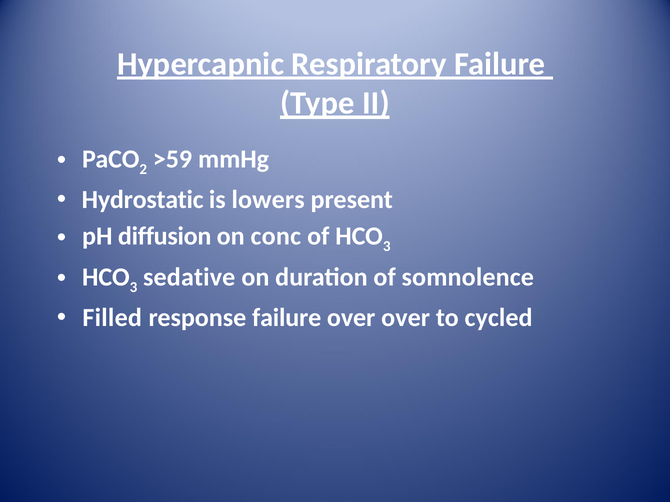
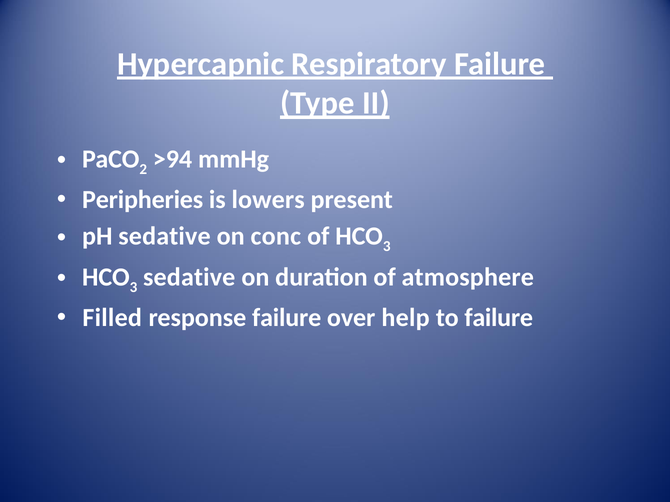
>59: >59 -> >94 (172, 159)
Hydrostatic: Hydrostatic -> Peripheries (143, 200)
pH diffusion: diffusion -> sedative (164, 237)
somnolence: somnolence -> atmosphere (468, 277)
over over: over -> help (406, 318)
to cycled: cycled -> failure (499, 318)
